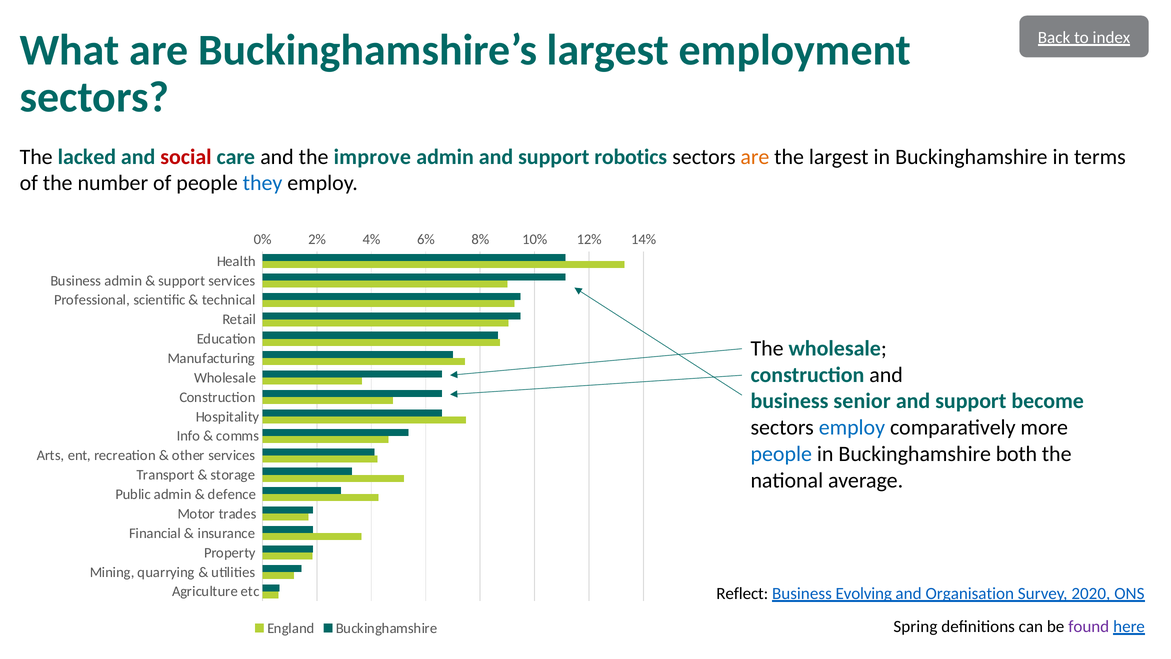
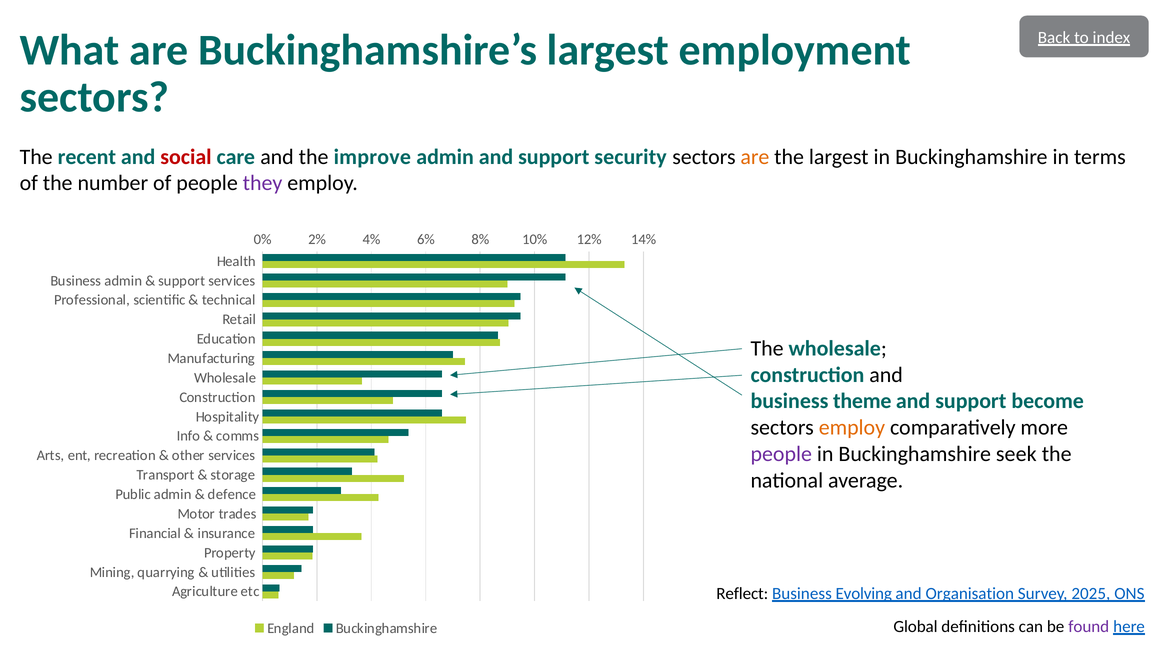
lacked: lacked -> recent (87, 157)
robotics: robotics -> security (631, 157)
they colour: blue -> purple (263, 183)
senior: senior -> theme (862, 401)
employ colour: blue -> orange (852, 427)
people colour: blue -> purple (781, 454)
both: both -> seek (1016, 454)
2020: 2020 -> 2025 (1091, 593)
Spring: Spring -> Global (915, 626)
